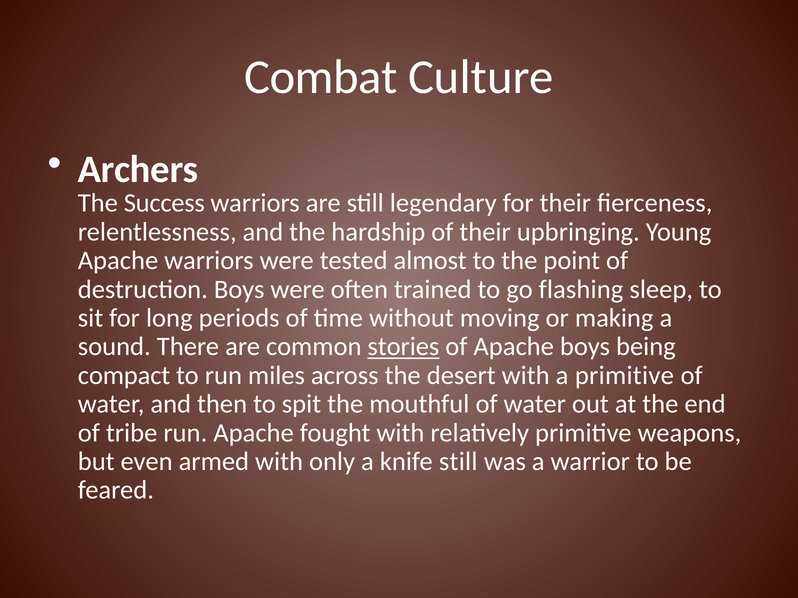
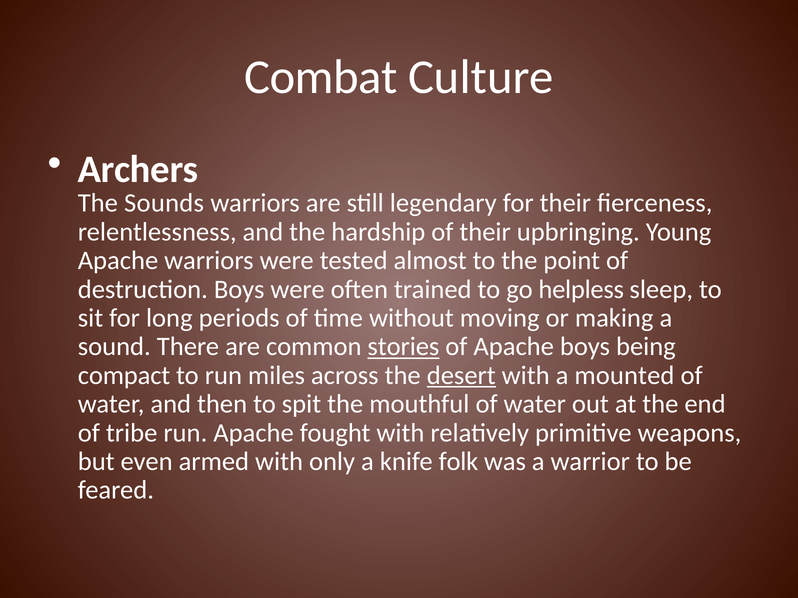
Success: Success -> Sounds (164, 203)
flashing: flashing -> helpless (581, 290)
desert underline: none -> present (461, 376)
a primitive: primitive -> mounted (624, 376)
knife still: still -> folk (459, 462)
